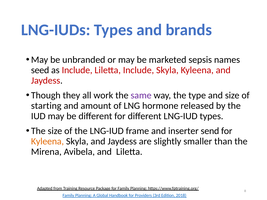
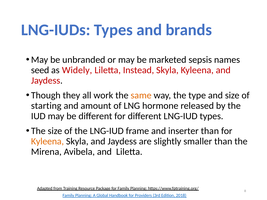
as Include: Include -> Widely (77, 70)
Liletta Include: Include -> Instead (139, 70)
same colour: purple -> orange (141, 95)
inserter send: send -> than (210, 131)
